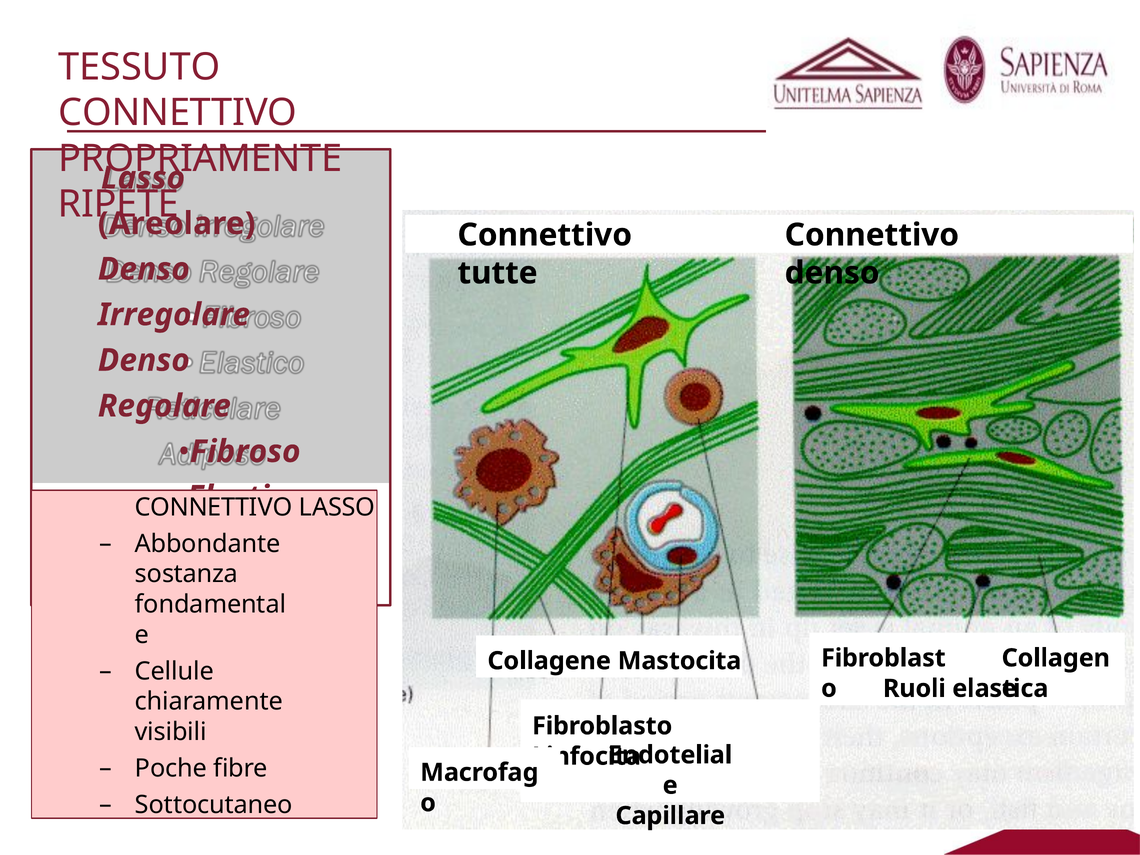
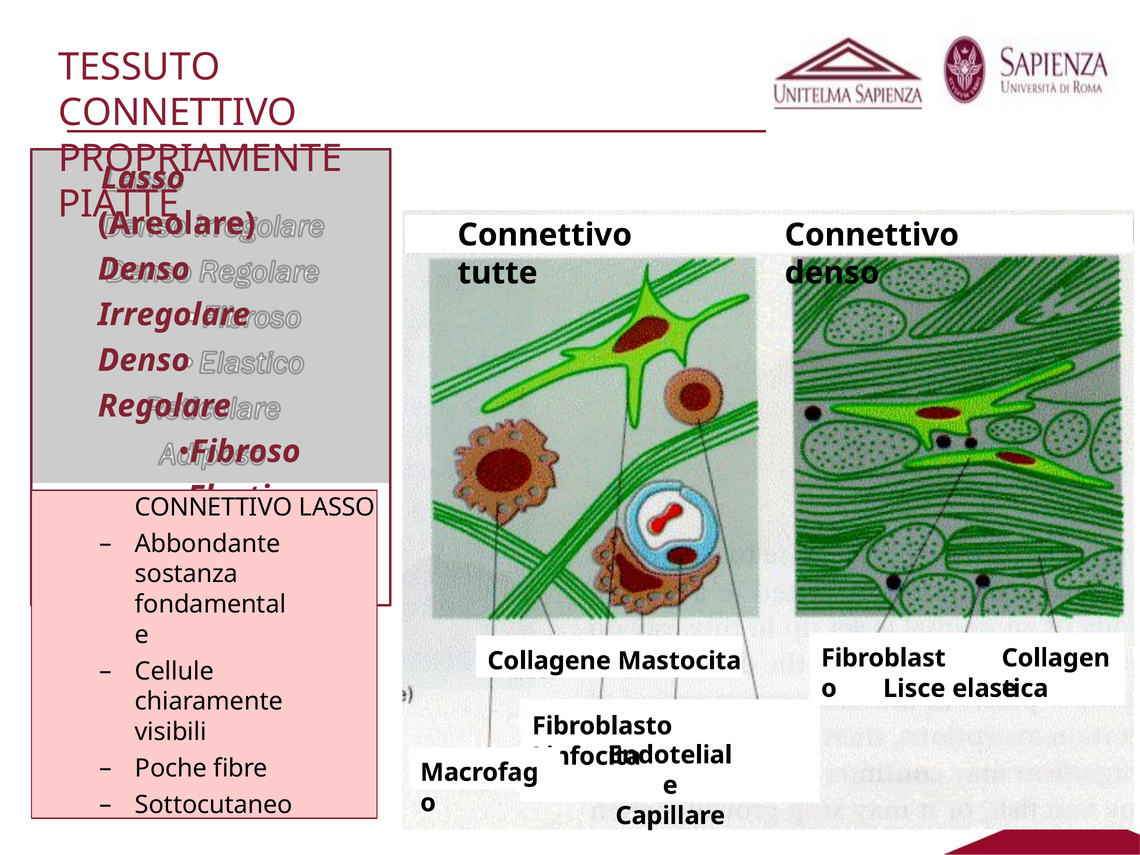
RIPETE: RIPETE -> PIATTE (118, 204)
Ruoli: Ruoli -> Lisce (914, 689)
